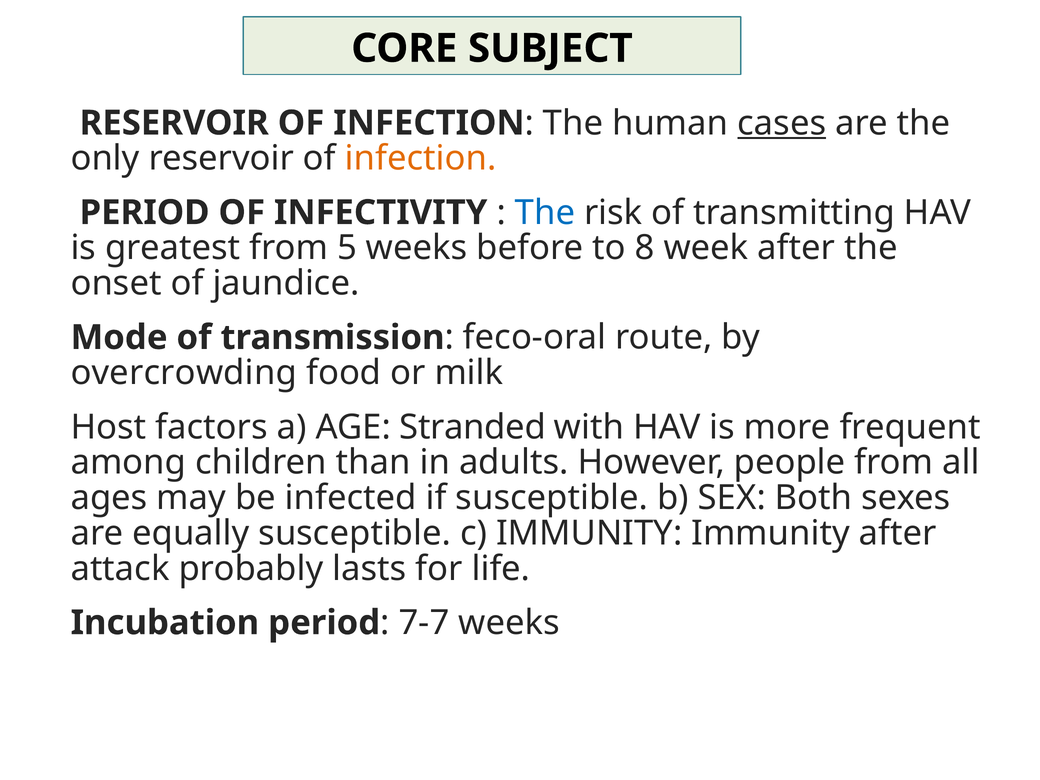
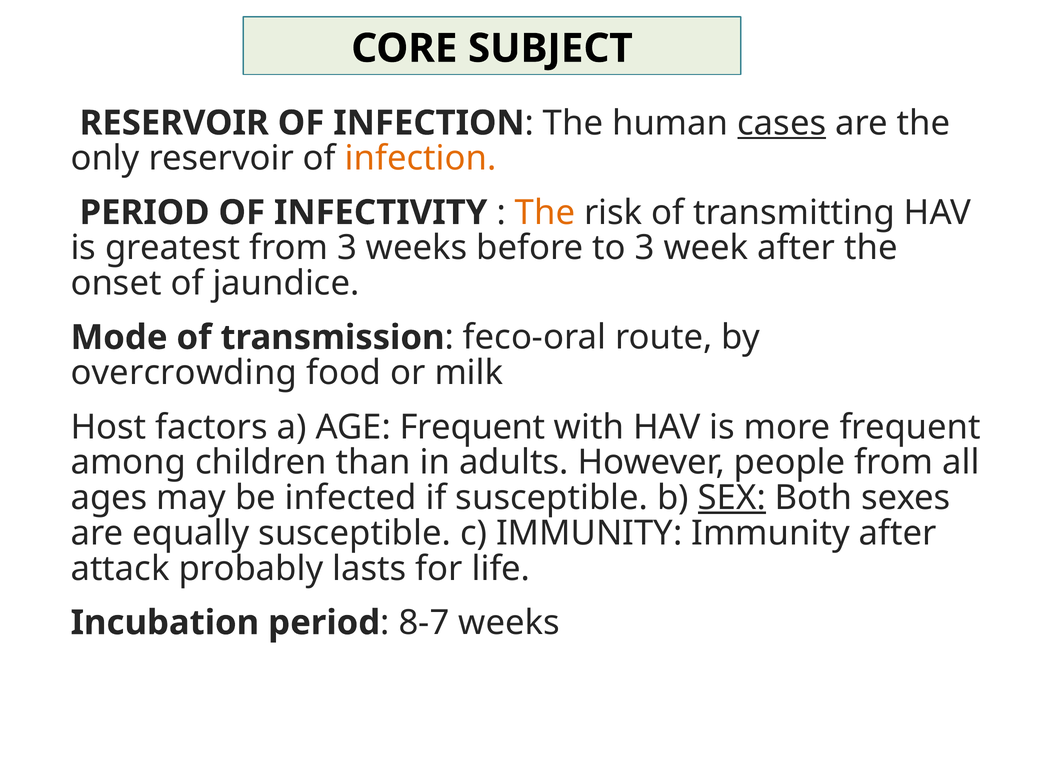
The colour: blue -> orange (545, 213)
from 5: 5 -> 3 (347, 248)
to 8: 8 -> 3 (645, 248)
AGE Stranded: Stranded -> Frequent (473, 427)
SEX underline: none -> present (732, 498)
7-7: 7-7 -> 8-7 (424, 623)
